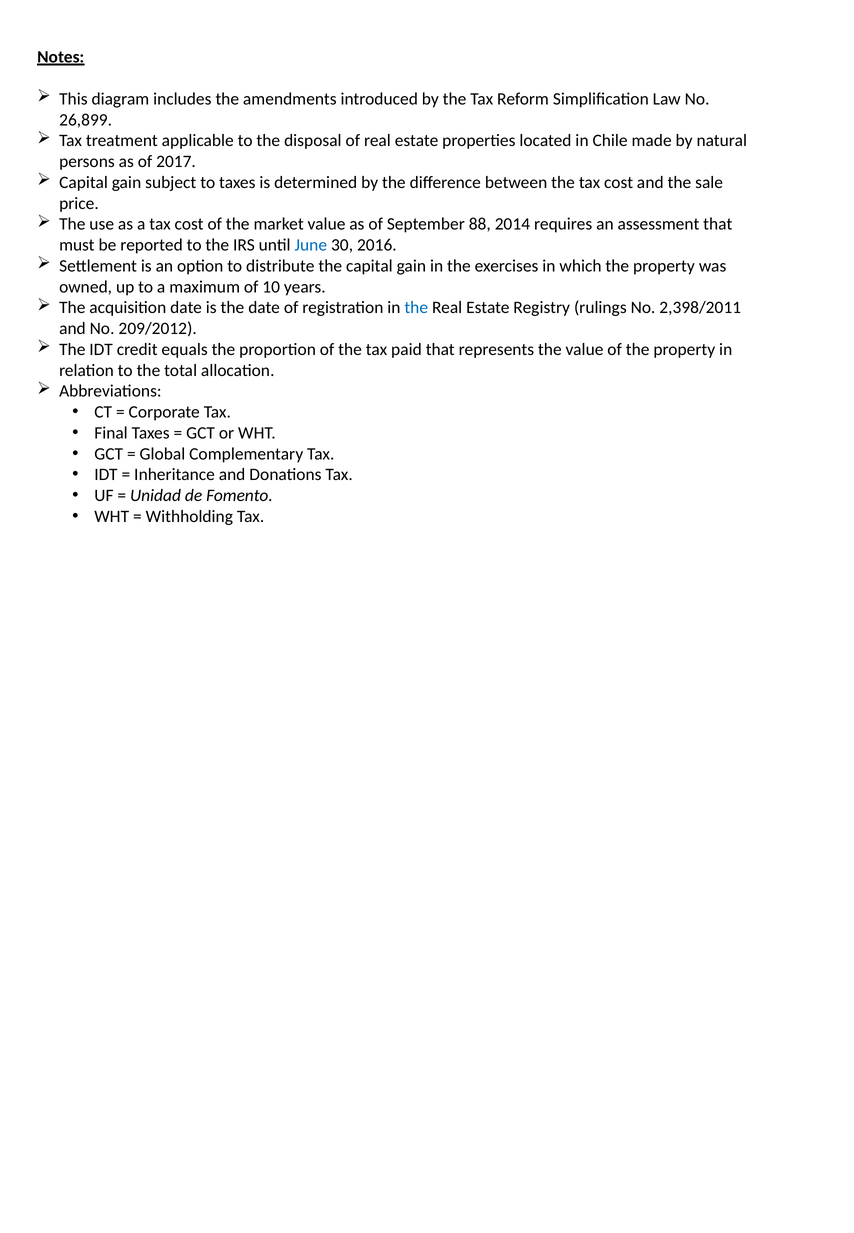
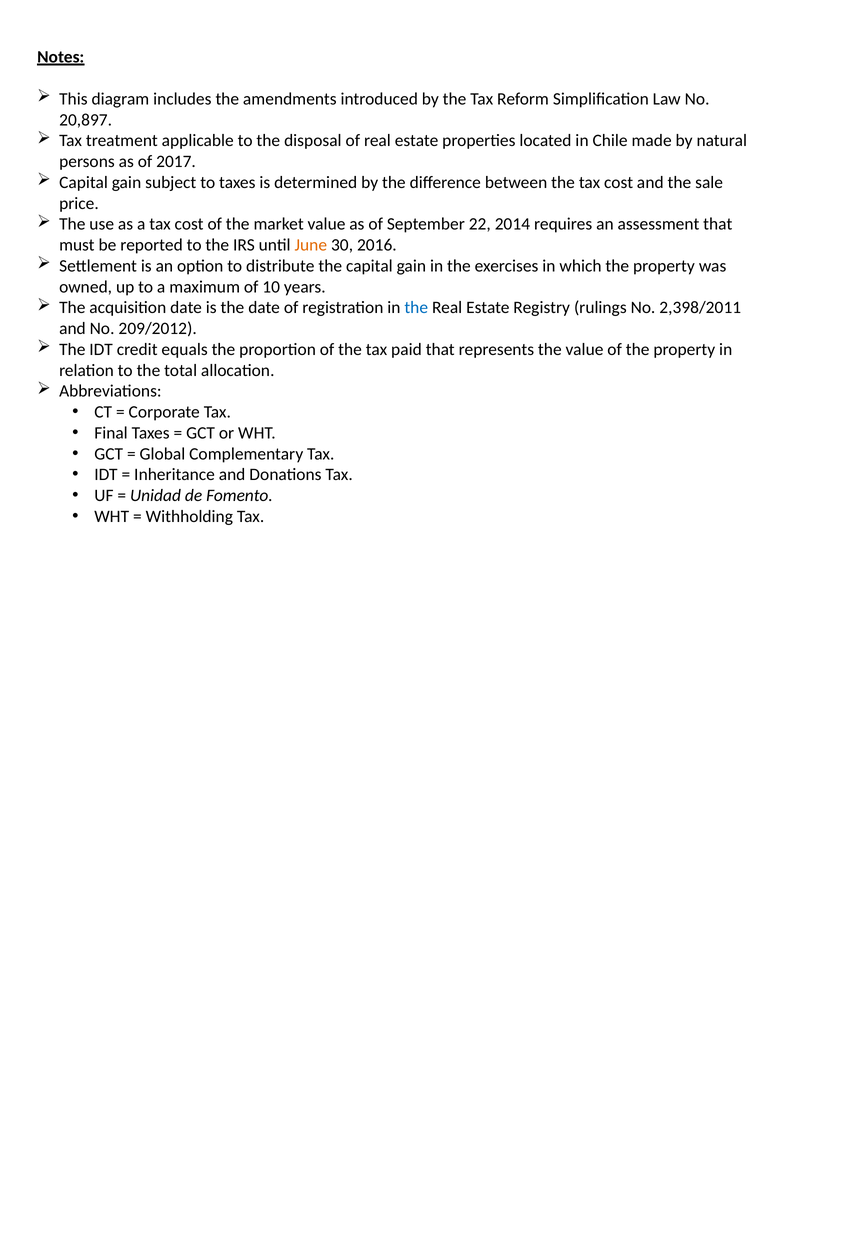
26,899: 26,899 -> 20,897 (86, 120)
88: 88 -> 22 (480, 224)
June colour: blue -> orange (311, 245)
